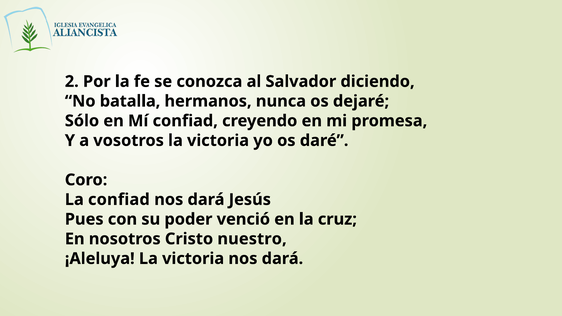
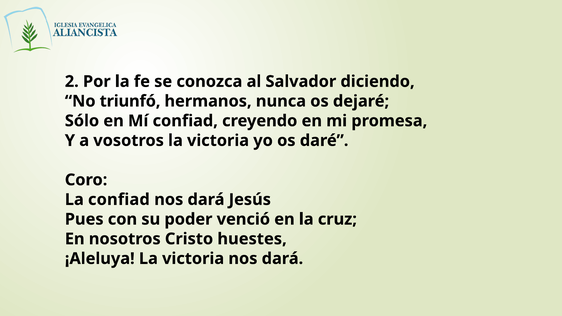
batalla: batalla -> triunfó (130, 101)
nuestro: nuestro -> huestes (252, 239)
